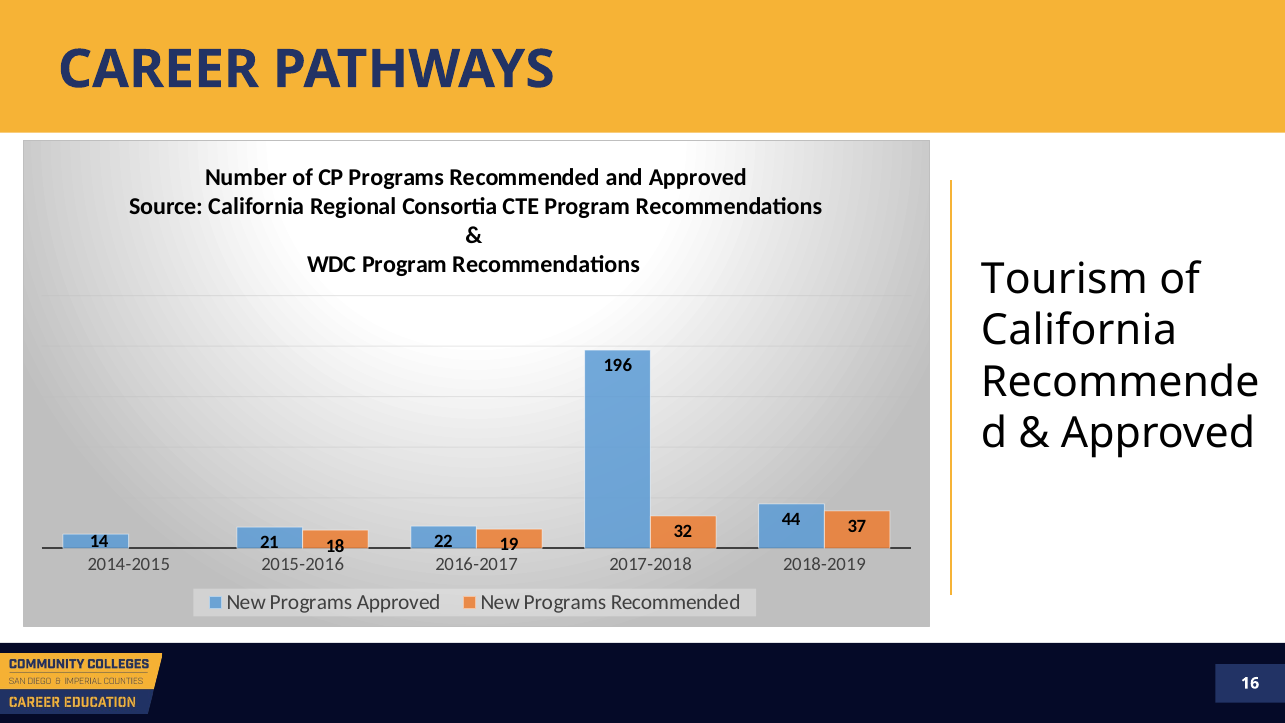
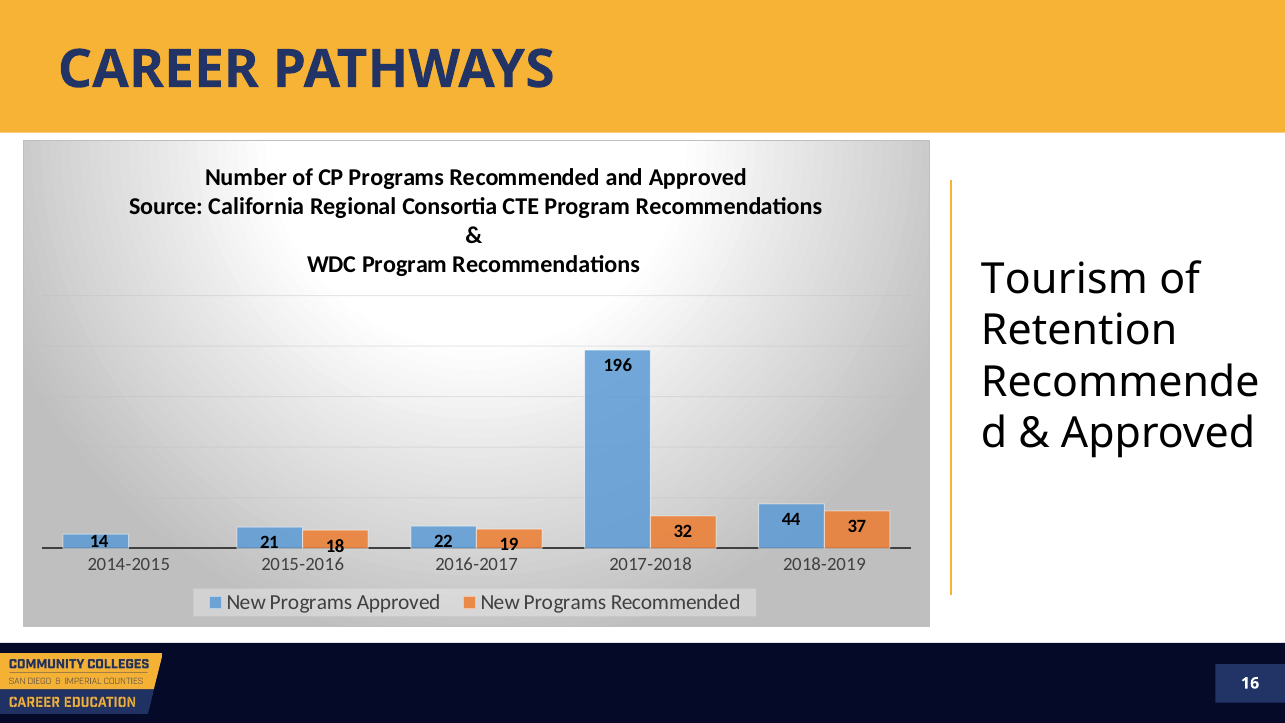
California: California -> Retention (1079, 330)
